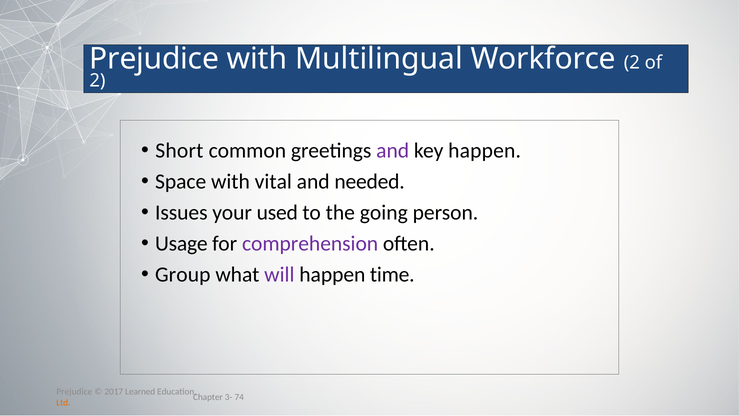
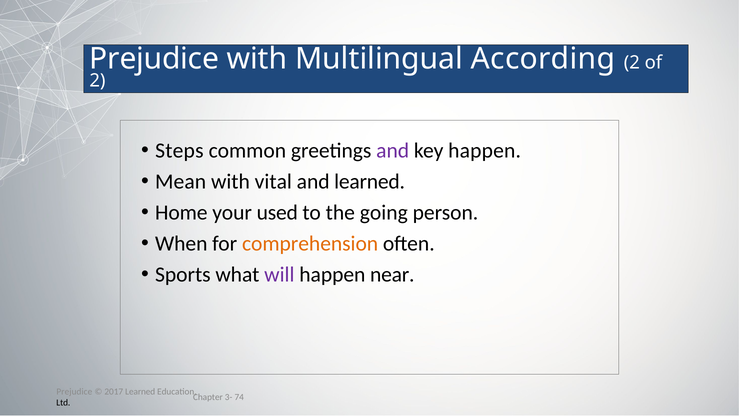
Workforce: Workforce -> According (543, 59)
Short: Short -> Steps (179, 150)
Space: Space -> Mean (181, 181)
and needed: needed -> learned (370, 181)
Issues: Issues -> Home (181, 212)
Usage: Usage -> When (181, 243)
comprehension colour: purple -> orange (310, 243)
Group: Group -> Sports (183, 274)
time: time -> near (392, 274)
Ltd colour: orange -> black (63, 403)
